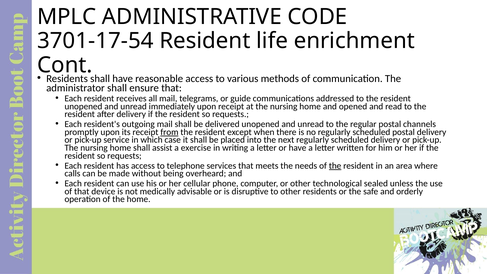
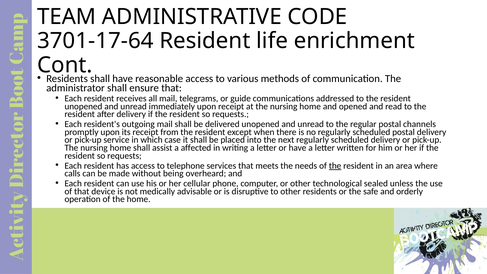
MPLC: MPLC -> TEAM (67, 17)
3701-17-54: 3701-17-54 -> 3701-17-64 (95, 41)
from underline: present -> none (169, 132)
exercise: exercise -> affected (196, 148)
